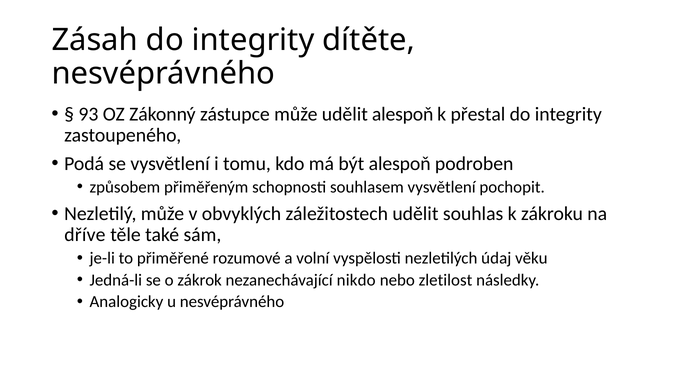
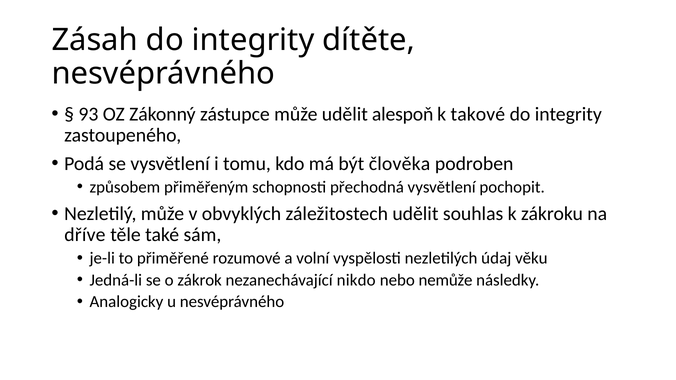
přestal: přestal -> takové (478, 114)
být alespoň: alespoň -> člověka (400, 164)
souhlasem: souhlasem -> přechodná (367, 187)
zletilost: zletilost -> nemůže (446, 280)
